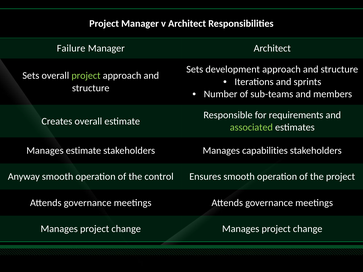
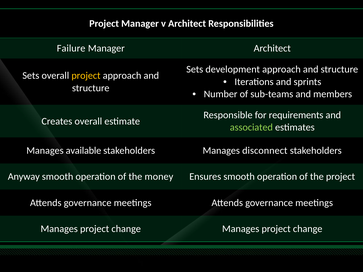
project colour: light green -> yellow (86, 76)
Manages estimate: estimate -> available (83, 151)
capabilities: capabilities -> disconnect (265, 151)
control: control -> money (159, 177)
